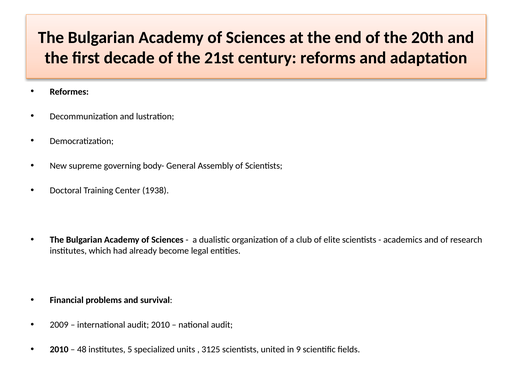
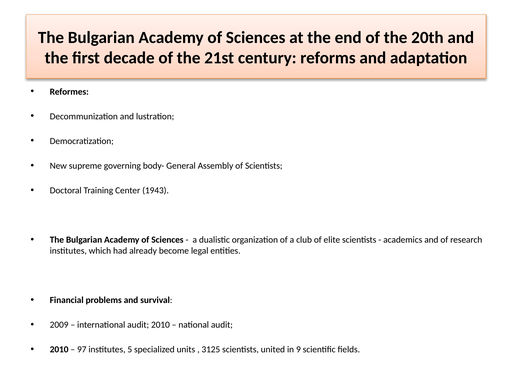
1938: 1938 -> 1943 (156, 191)
48: 48 -> 97 (82, 350)
